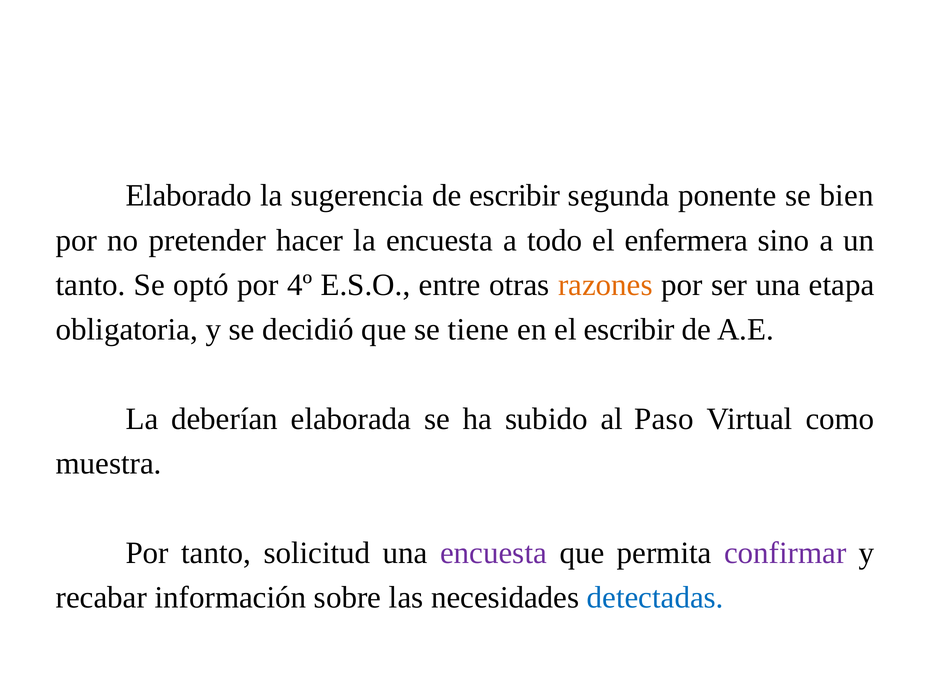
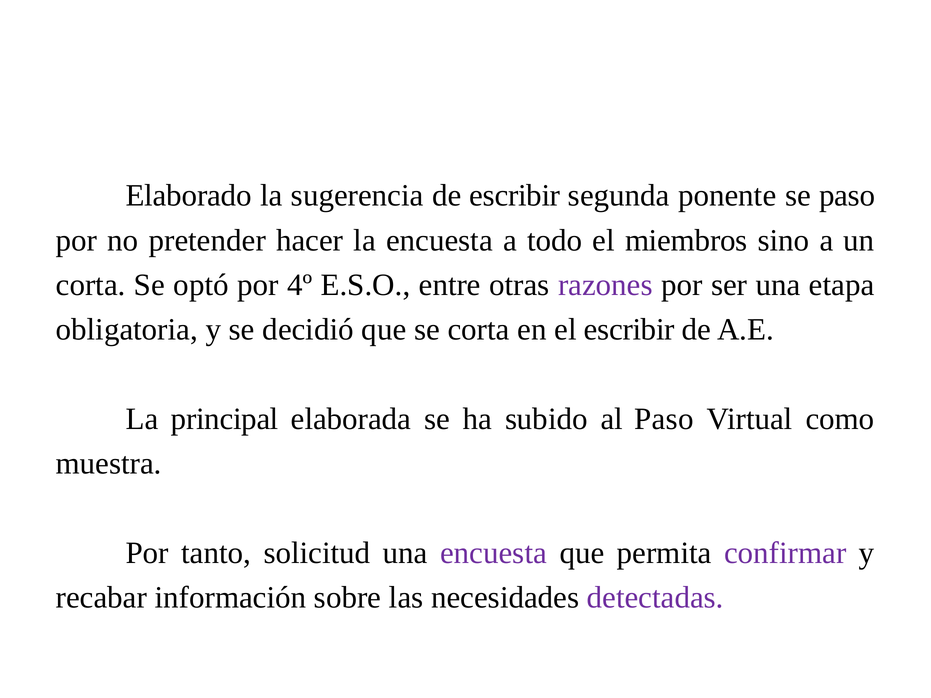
se bien: bien -> paso (847, 196)
enfermera: enfermera -> miembros (686, 241)
tanto: tanto -> corta (91, 285)
razones colour: orange -> purple (605, 285)
se tiene: tiene -> corta (479, 330)
deberían: deberían -> principal (225, 419)
detectadas colour: blue -> purple (655, 598)
